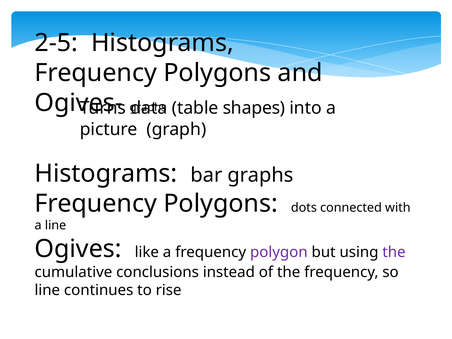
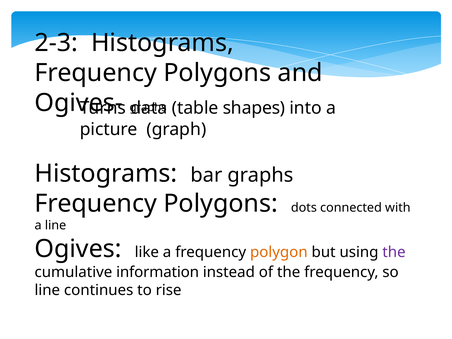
2-5: 2-5 -> 2-3 (56, 43)
polygon colour: purple -> orange (279, 252)
conclusions: conclusions -> information (158, 272)
